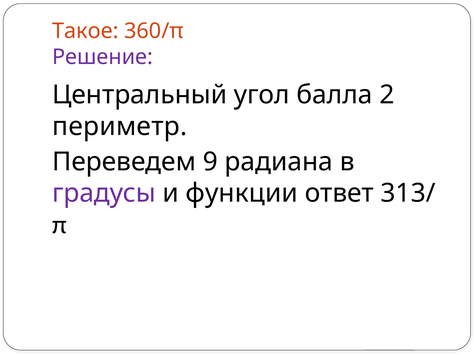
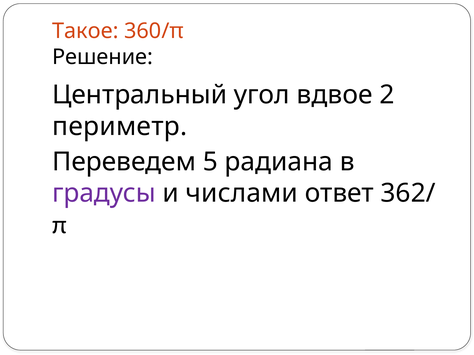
Решение colour: purple -> black (102, 57)
балла: балла -> вдвое (335, 95)
9: 9 -> 5 (210, 162)
функции: функции -> числами (242, 194)
313/: 313/ -> 362/ (408, 194)
